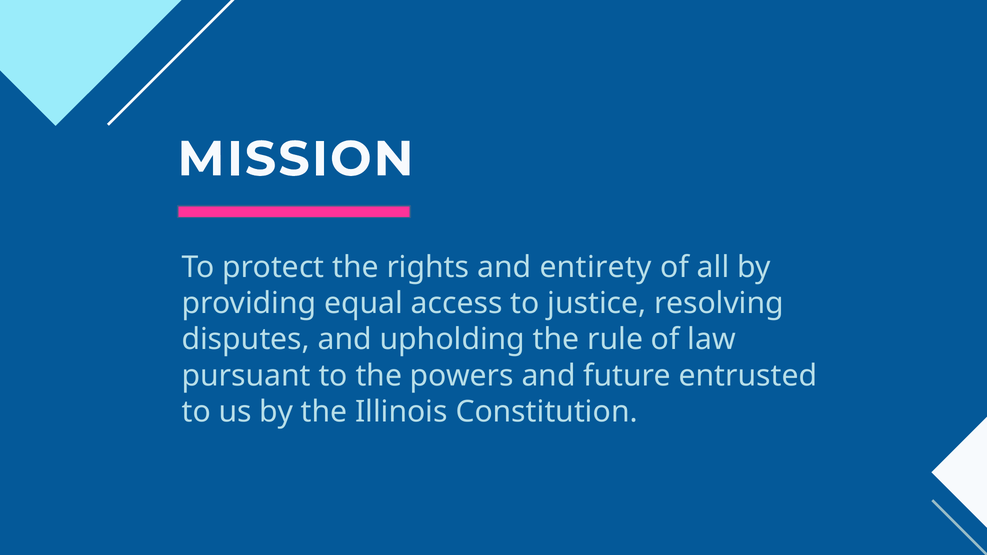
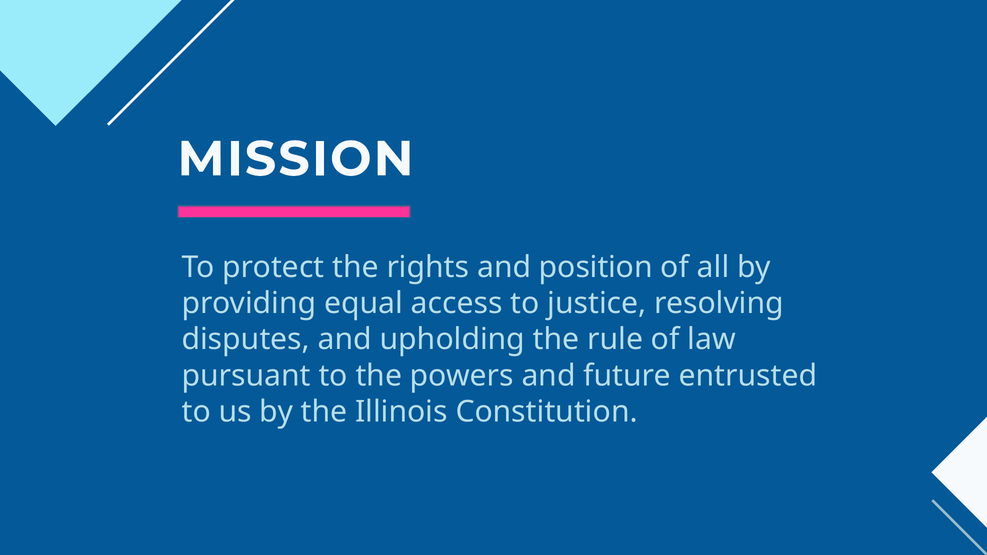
entirety: entirety -> position (596, 267)
